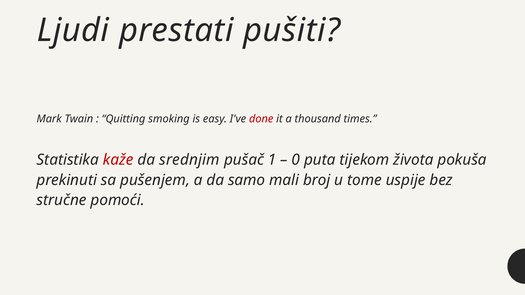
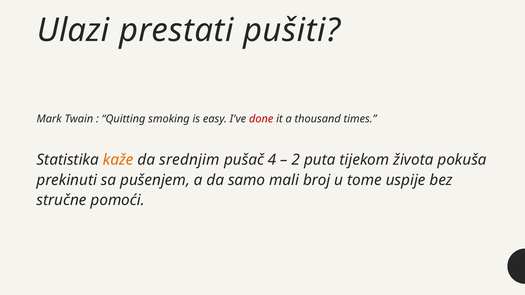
Ljudi: Ljudi -> Ulazi (73, 30)
kaže colour: red -> orange (118, 160)
1: 1 -> 4 (272, 160)
0: 0 -> 2 (296, 160)
